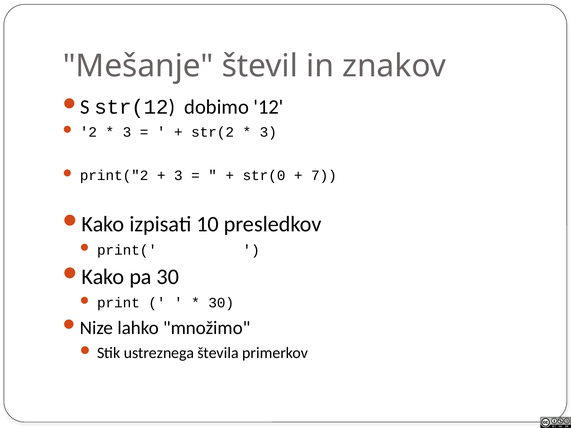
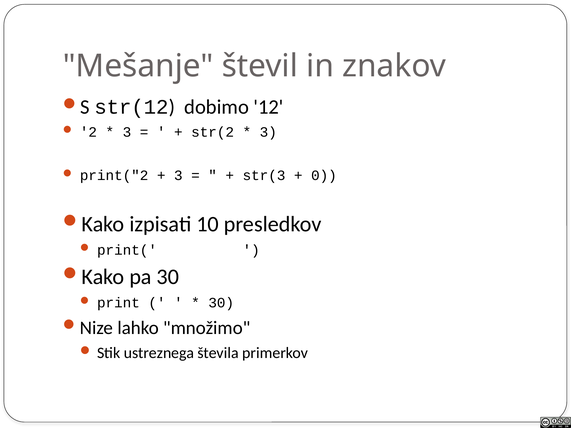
str(0: str(0 -> str(3 (264, 176)
7: 7 -> 0 (324, 176)
